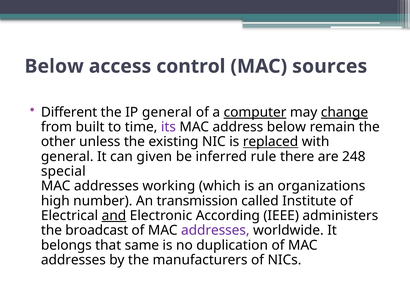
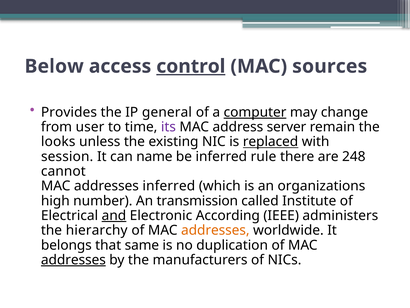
control underline: none -> present (191, 66)
Different: Different -> Provides (69, 112)
change underline: present -> none (345, 112)
built: built -> user (90, 127)
address below: below -> server (286, 127)
other: other -> looks (58, 142)
general: general -> session (67, 156)
given: given -> name (154, 156)
special: special -> cannot (63, 171)
addresses working: working -> inferred (169, 186)
broadcast: broadcast -> hierarchy (97, 230)
addresses colour: purple -> orange (215, 230)
addresses underline: none -> present (73, 260)
